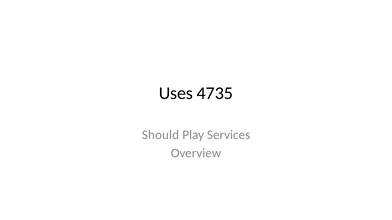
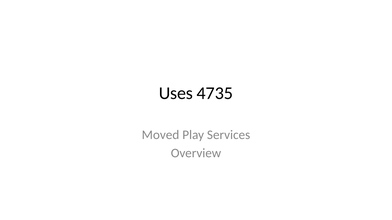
Should: Should -> Moved (160, 135)
